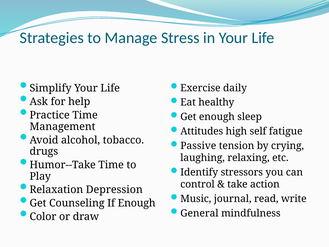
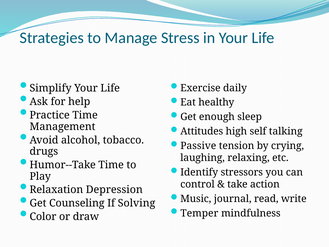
fatigue: fatigue -> talking (286, 131)
If Enough: Enough -> Solving (137, 203)
General: General -> Temper (199, 213)
